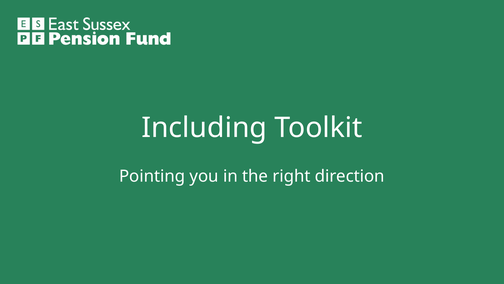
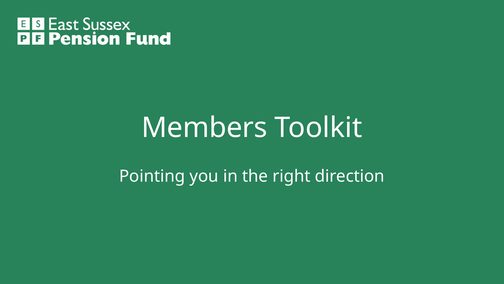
Including: Including -> Members (204, 128)
